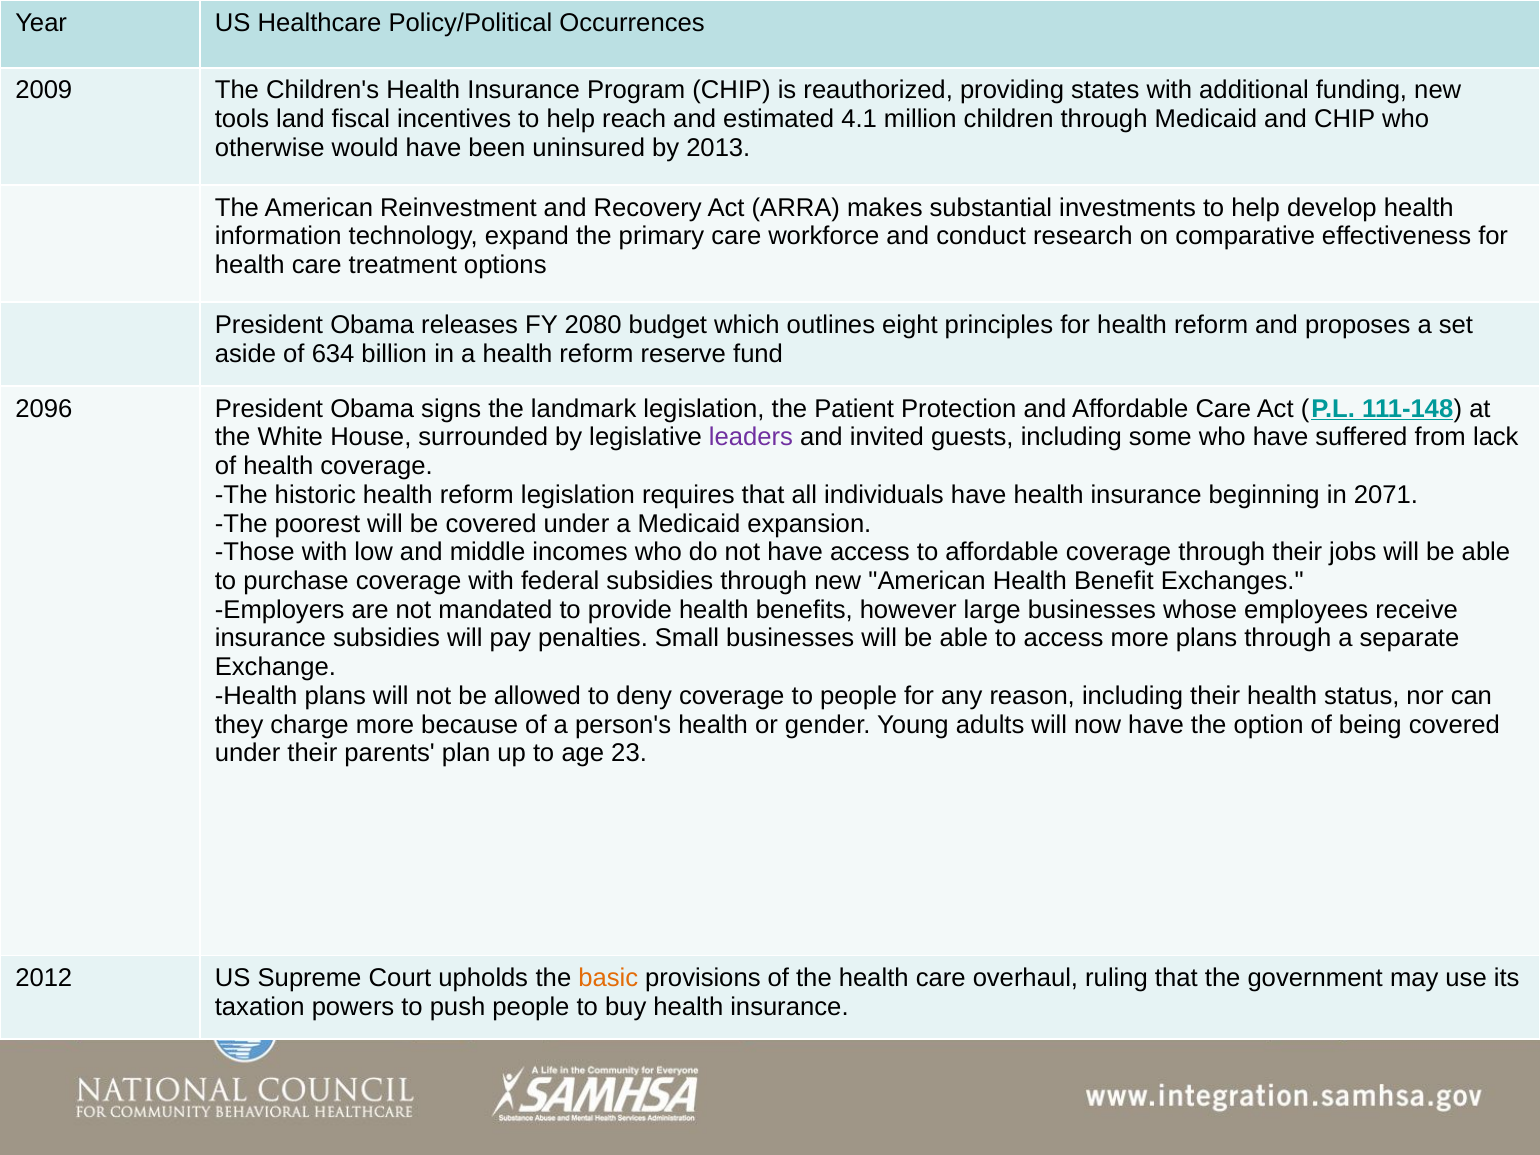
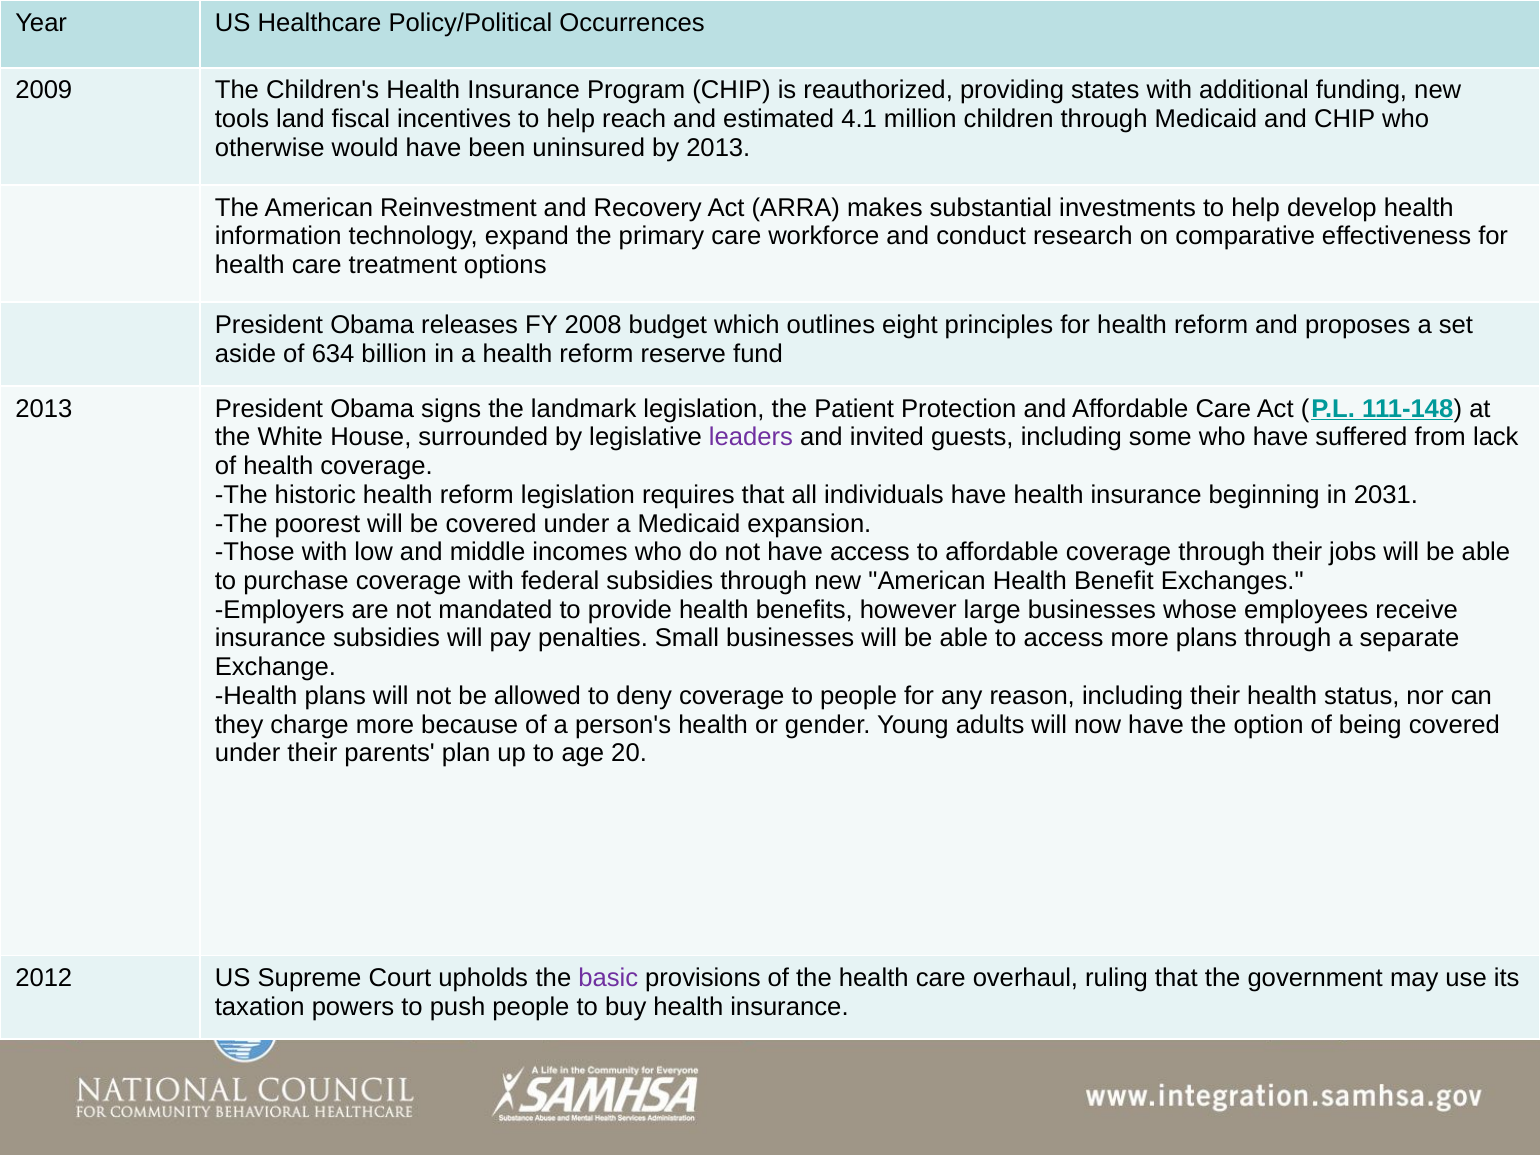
2080: 2080 -> 2008 (593, 325)
2096: 2096 -> 2013 (44, 409)
2071: 2071 -> 2031 (1386, 495)
23: 23 -> 20 (629, 753)
basic colour: orange -> purple (608, 978)
